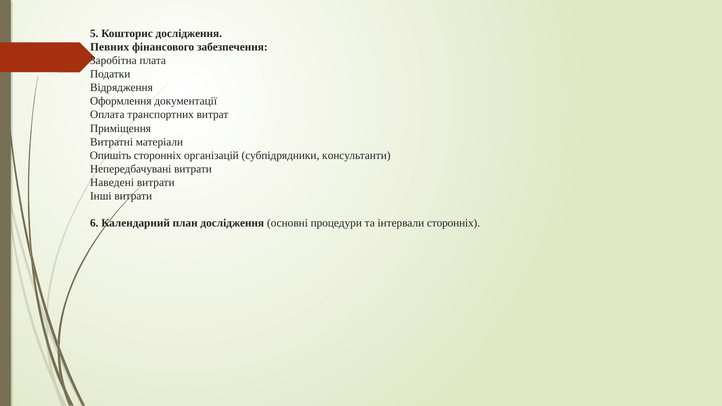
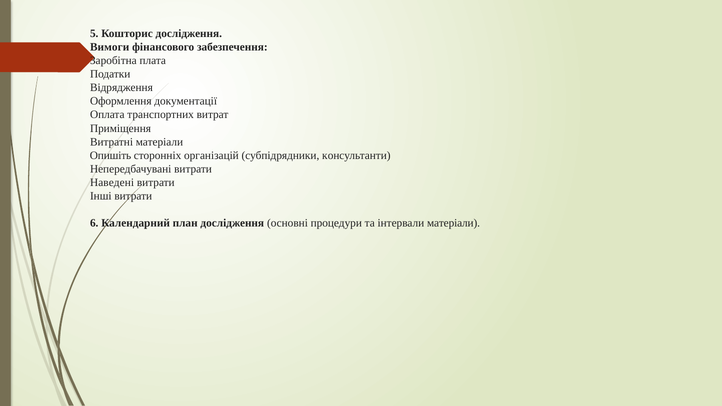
Певних: Певних -> Вимоги (110, 47)
інтервали сторонніх: сторонніх -> матеріали (454, 223)
